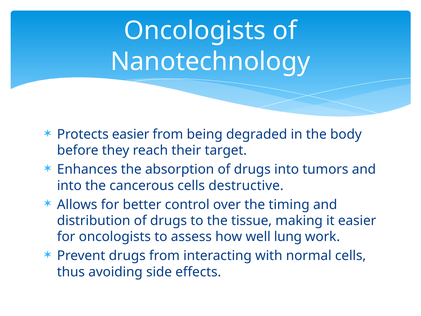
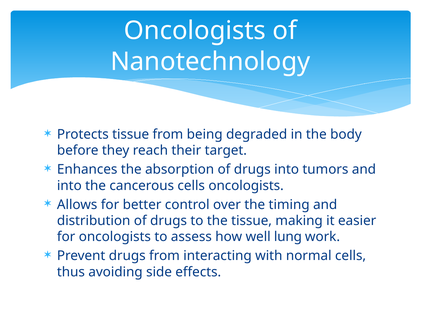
Protects easier: easier -> tissue (131, 134)
cells destructive: destructive -> oncologists (246, 185)
